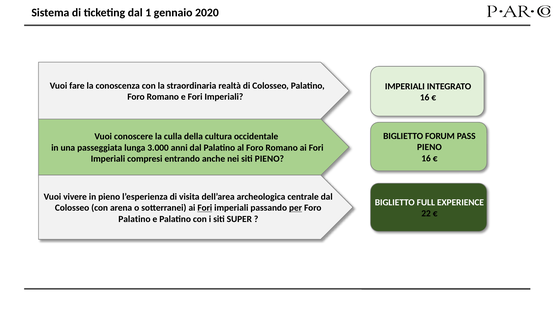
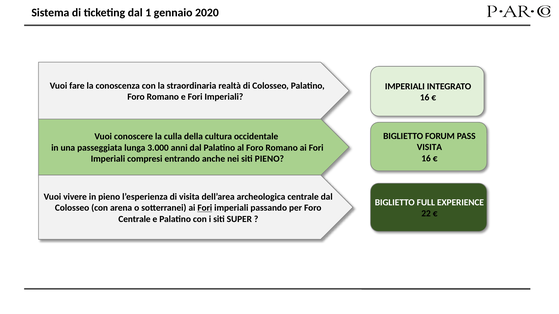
PIENO: PIENO -> VISITA (429, 147)
per underline: present -> none (296, 208)
Palatino: Palatino -> Centrale (134, 219)
